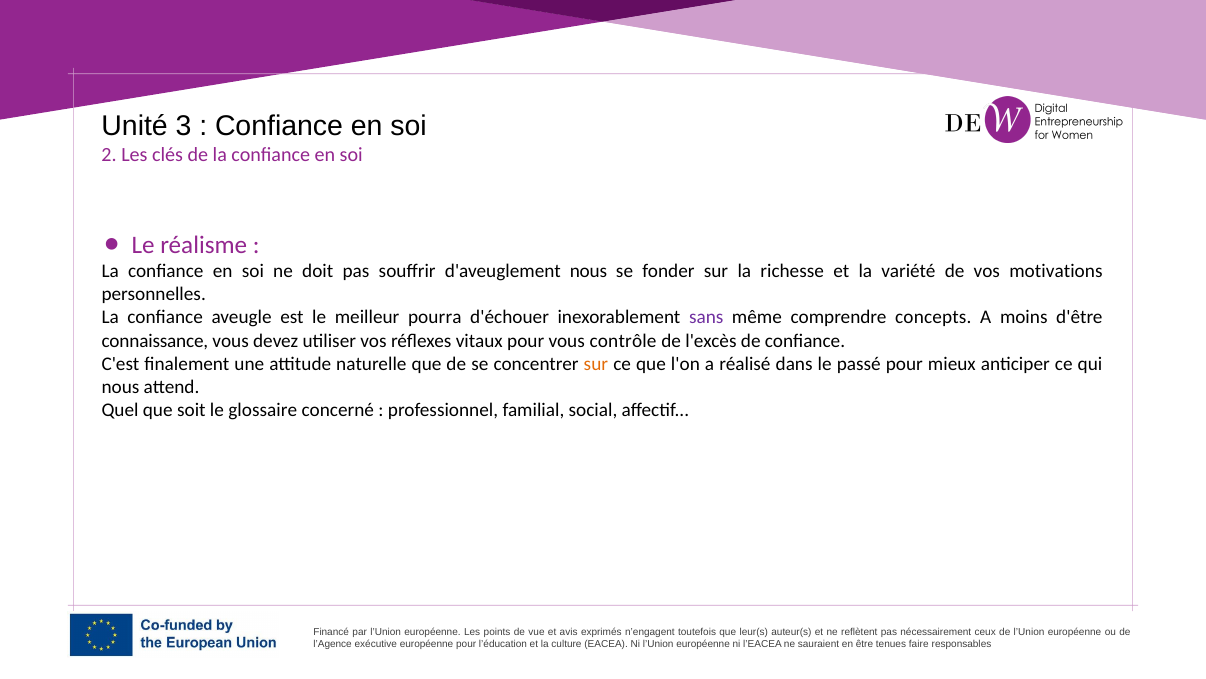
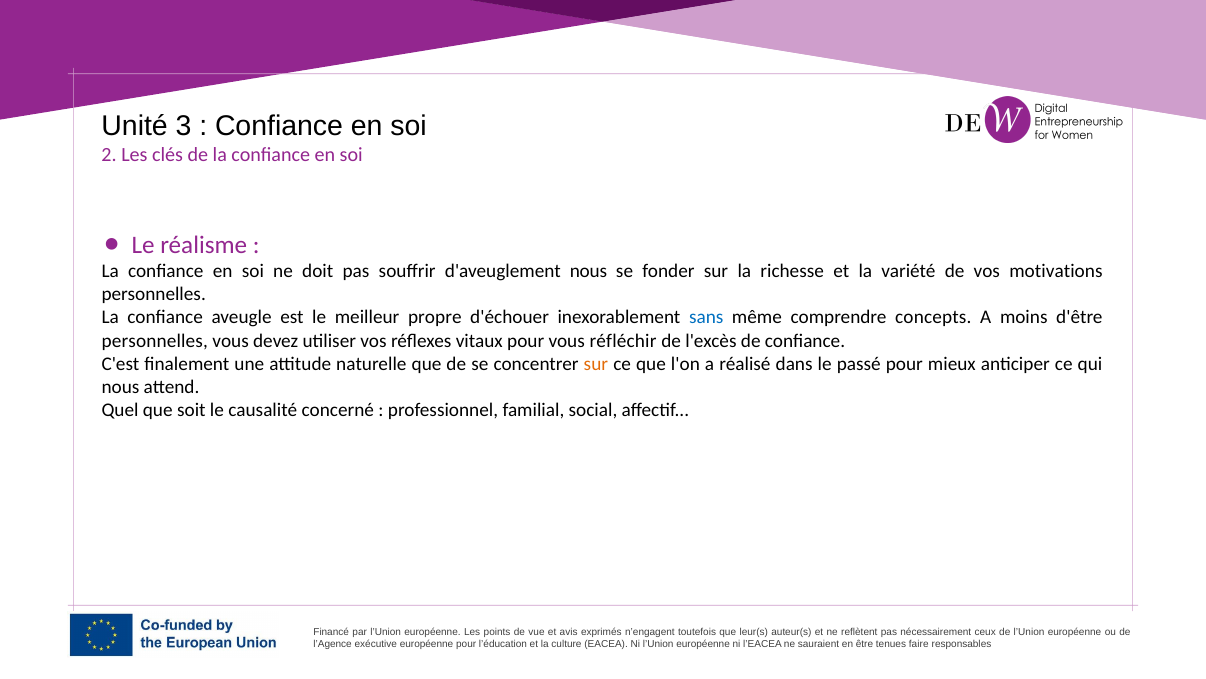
pourra: pourra -> propre (435, 317)
sans colour: purple -> blue (706, 317)
connaissance: connaissance -> personnelles (155, 340)
contrôle: contrôle -> réfléchir (623, 340)
glossaire: glossaire -> causalité (263, 410)
